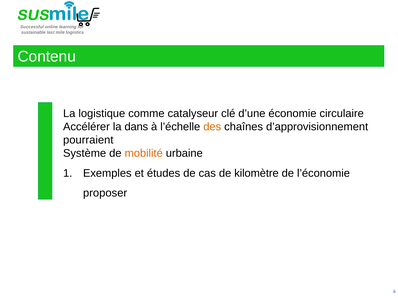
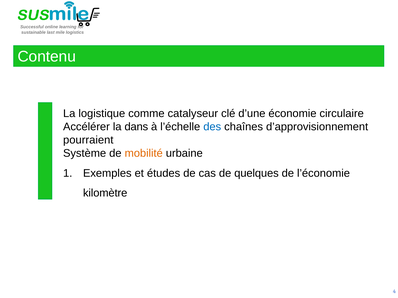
des colour: orange -> blue (212, 127)
kilomètre: kilomètre -> quelques (256, 173)
proposer: proposer -> kilomètre (105, 193)
